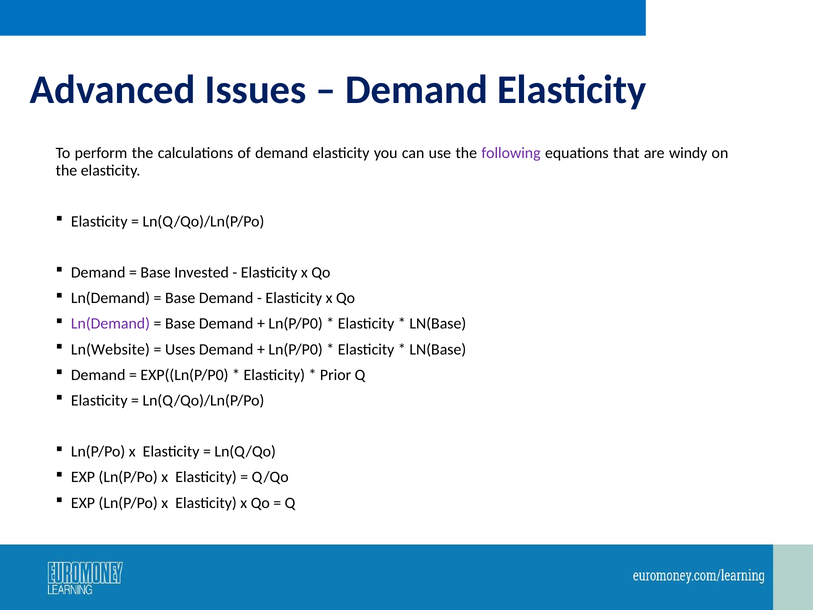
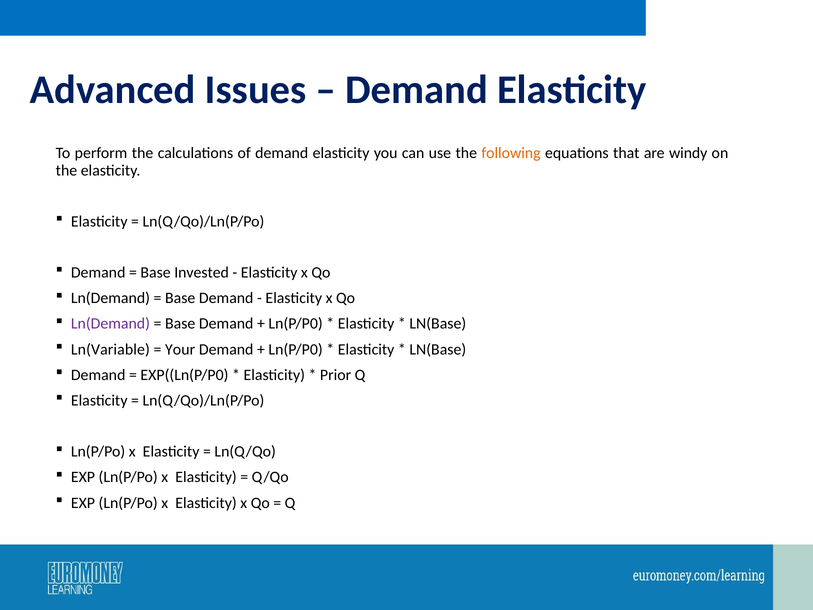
following colour: purple -> orange (511, 153)
Ln(Website: Ln(Website -> Ln(Variable (110, 349)
Uses: Uses -> Your (180, 349)
